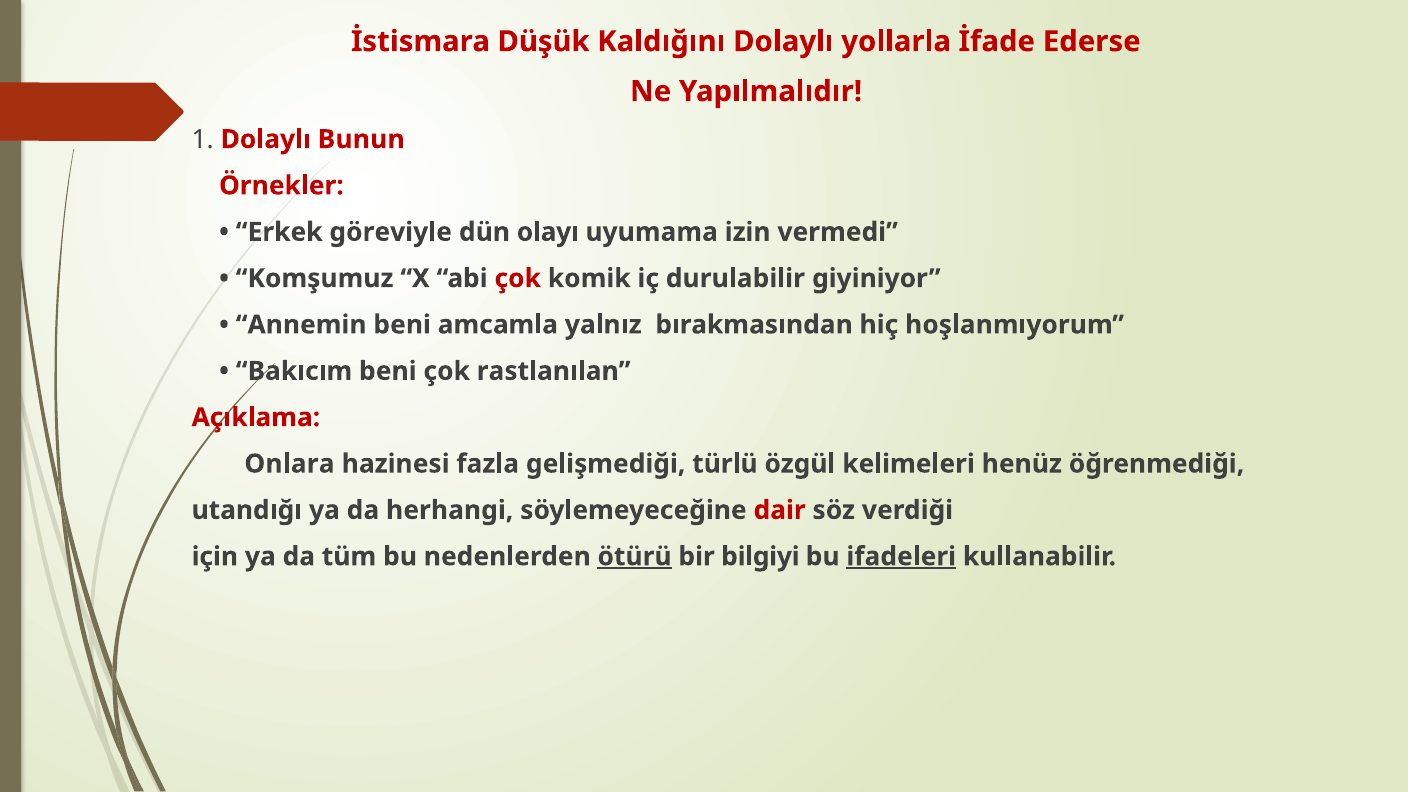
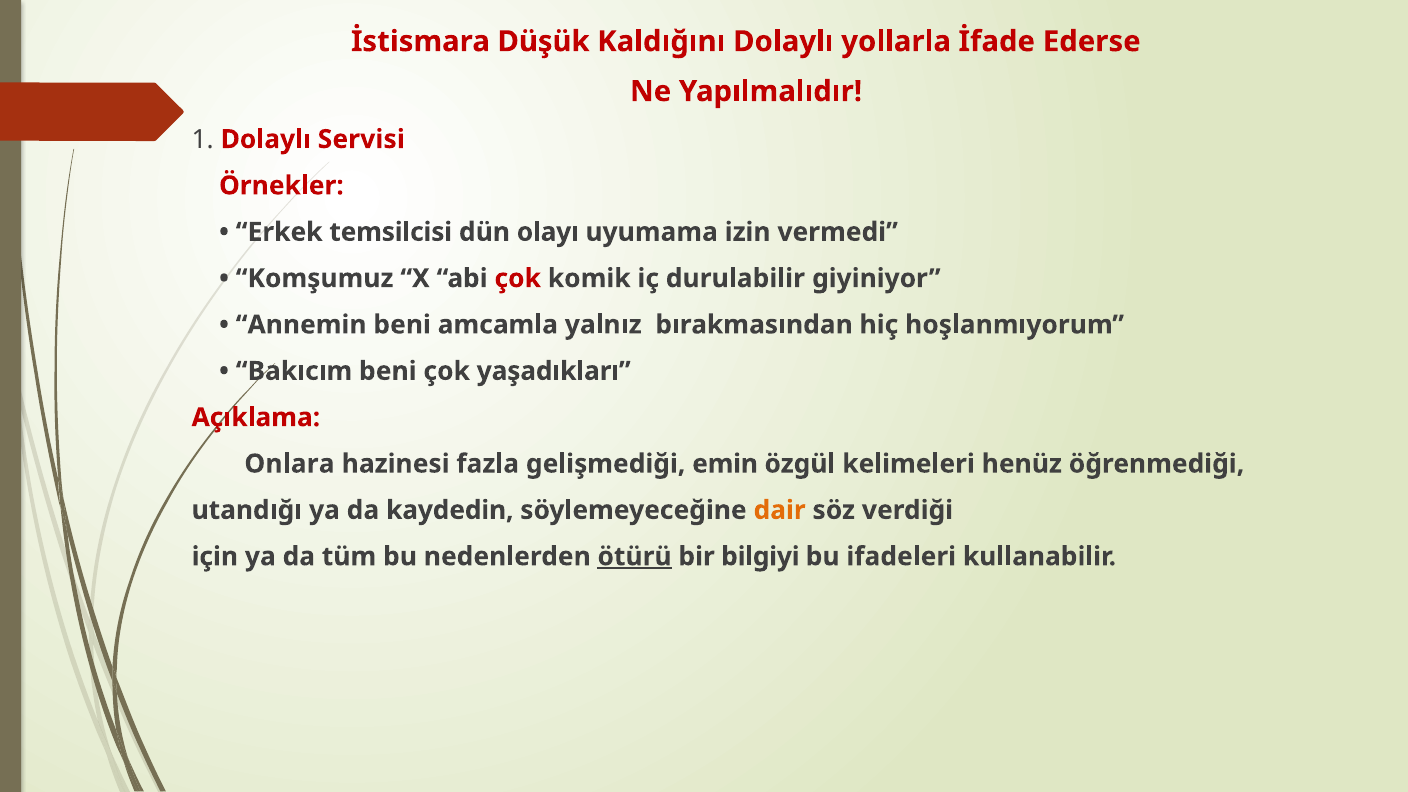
Bunun: Bunun -> Servisi (361, 139)
göreviyle: göreviyle -> temsilcisi (391, 232)
rastlanılan: rastlanılan -> yaşadıkları (554, 371)
türlü: türlü -> emin (725, 464)
herhangi: herhangi -> kaydedin (450, 510)
dair colour: red -> orange (780, 510)
ifadeleri underline: present -> none (901, 557)
